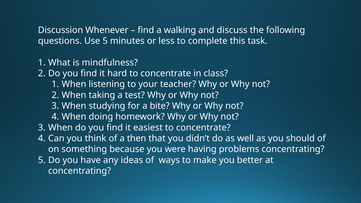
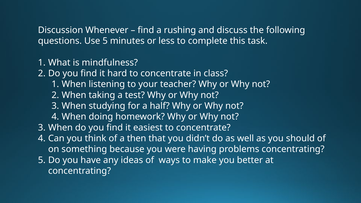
walking: walking -> rushing (180, 30)
bite: bite -> half (160, 106)
